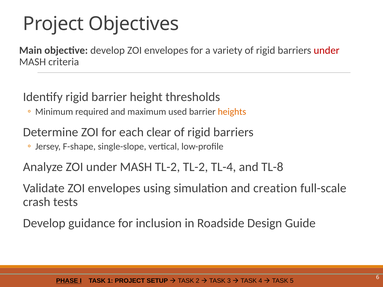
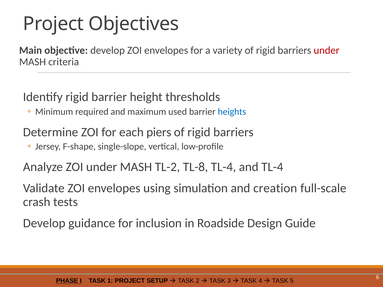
heights colour: orange -> blue (232, 112)
clear: clear -> piers (159, 132)
TL-2 TL-2: TL-2 -> TL-8 (195, 167)
and TL-8: TL-8 -> TL-4 (272, 167)
